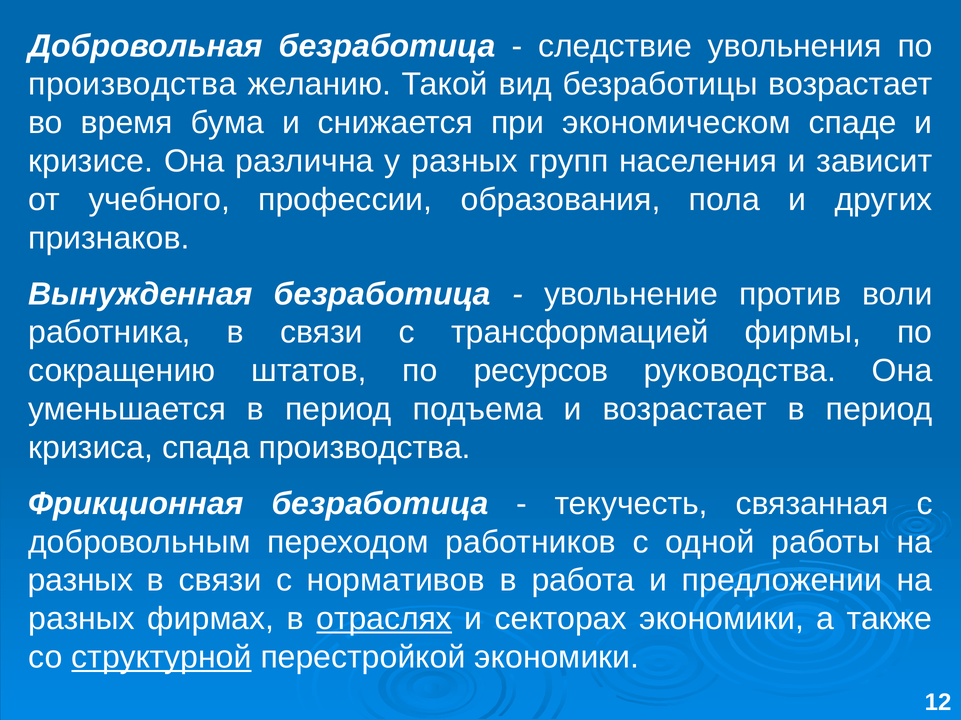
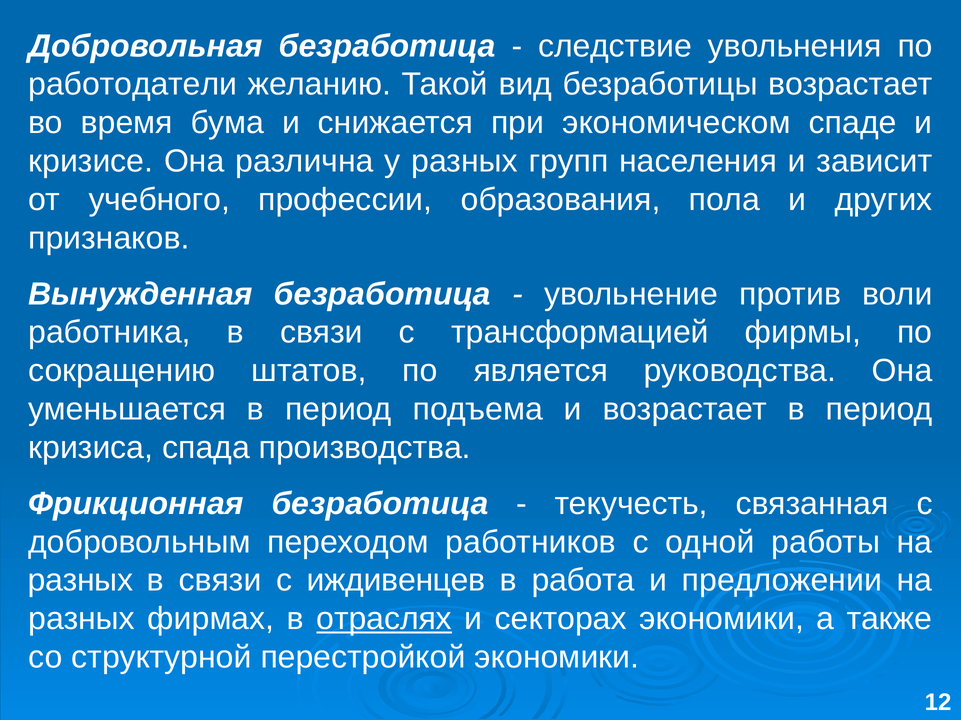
производства: производства -> работодатели (133, 84)
ресурсов: ресурсов -> является (541, 371)
нормативов: нормативов -> иждивенцев (396, 581)
структурной underline: present -> none (161, 658)
